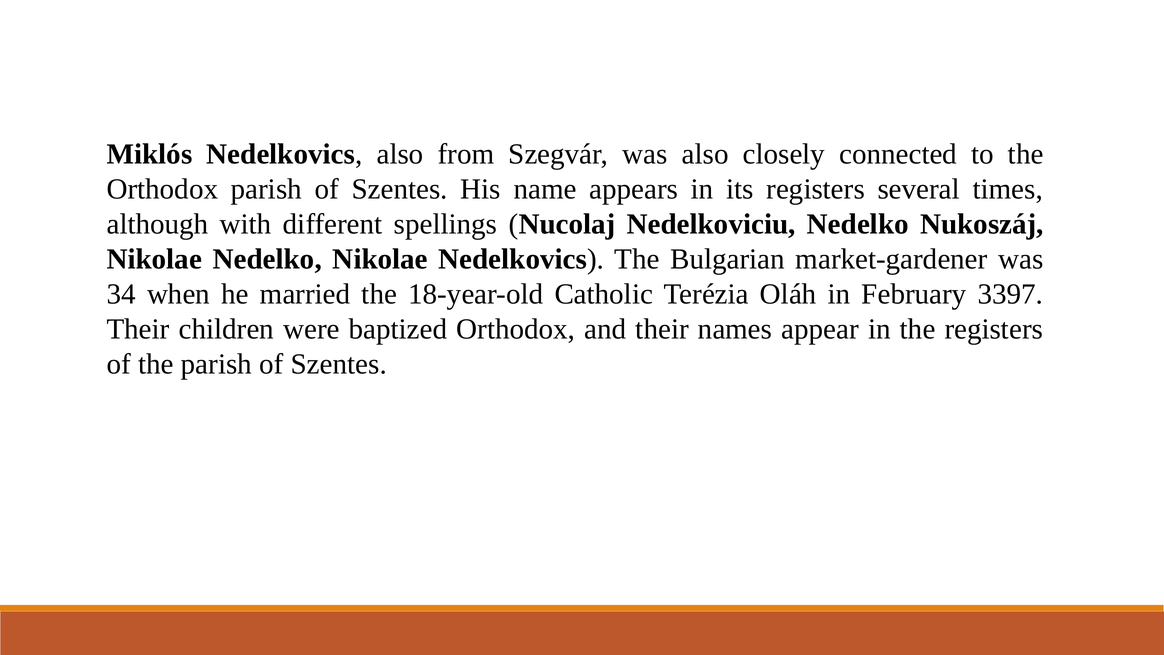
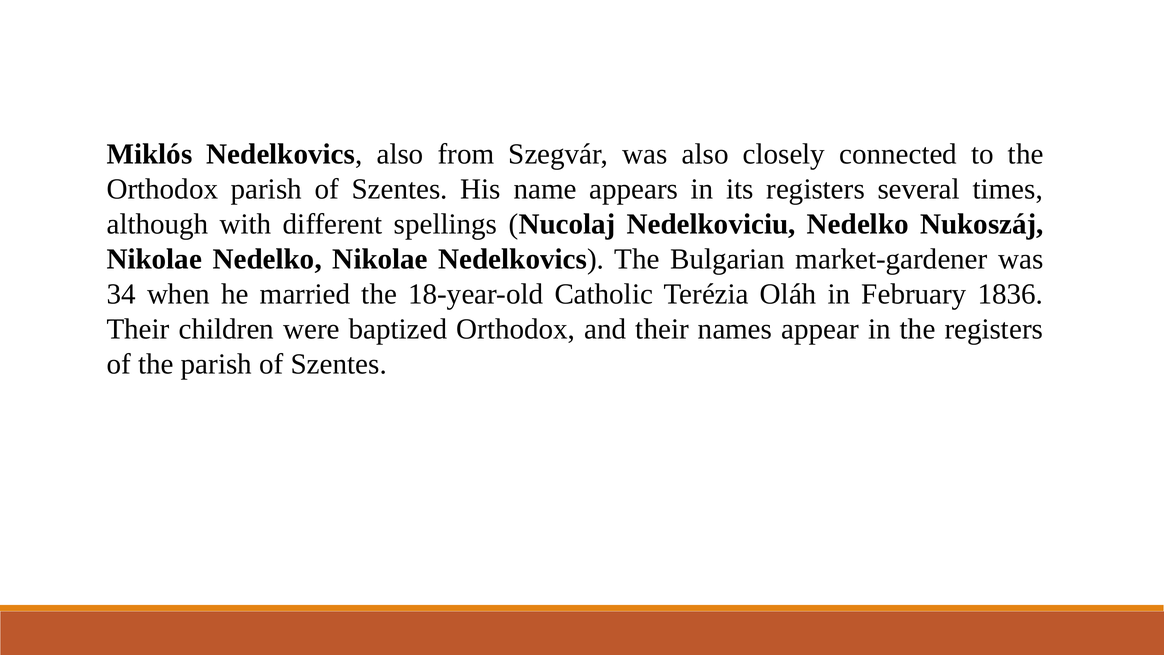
3397: 3397 -> 1836 (1010, 294)
